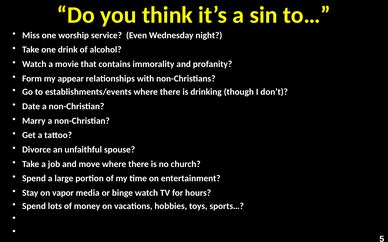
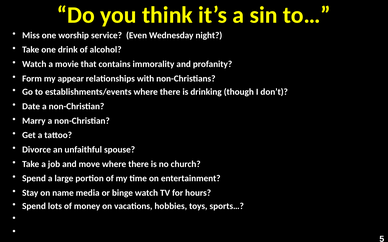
vapor: vapor -> name (63, 193)
